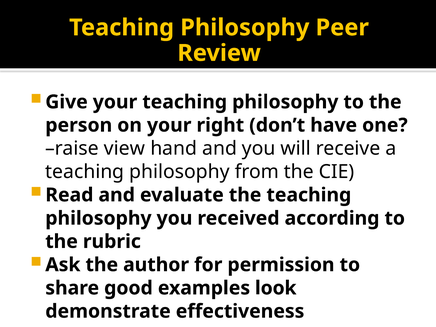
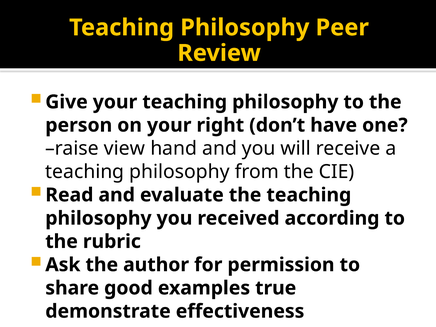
look: look -> true (276, 288)
